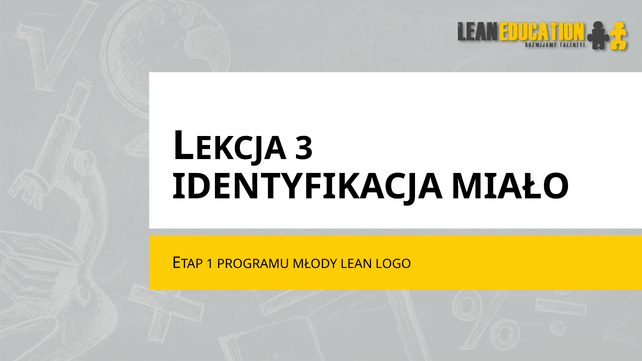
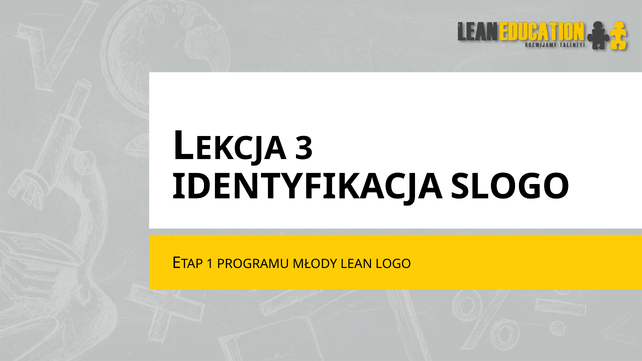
MIAŁO: MIAŁO -> SLOGO (510, 187)
